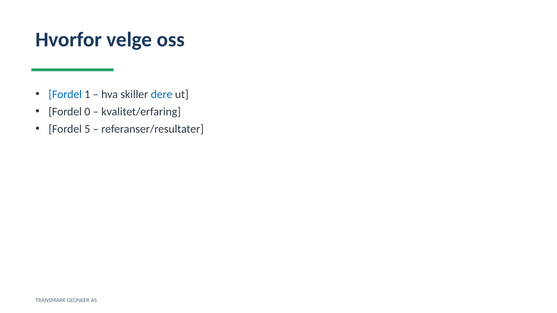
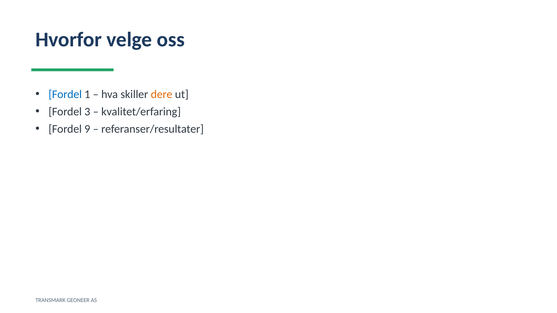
dere colour: blue -> orange (162, 94)
0: 0 -> 3 (87, 112)
5: 5 -> 9 (87, 129)
